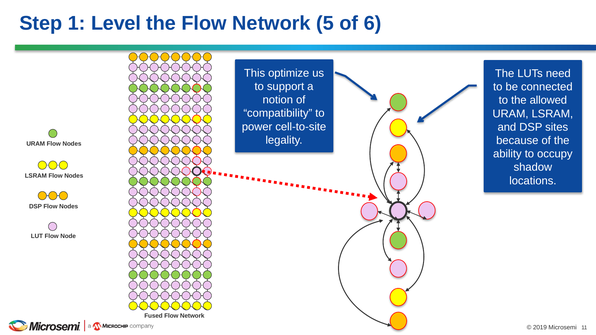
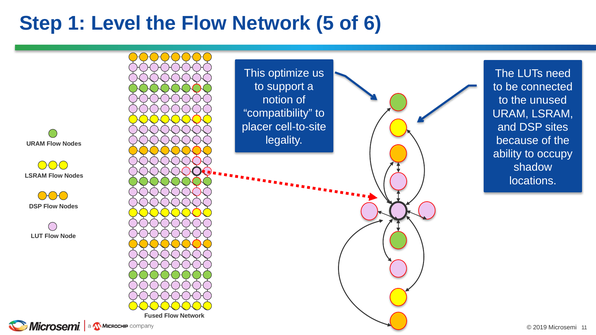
allowed: allowed -> unused (548, 100)
power: power -> placer (257, 127)
